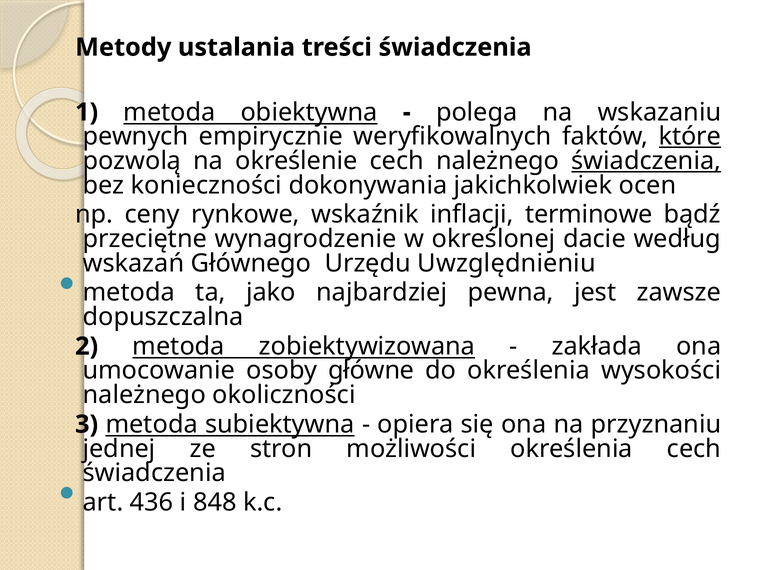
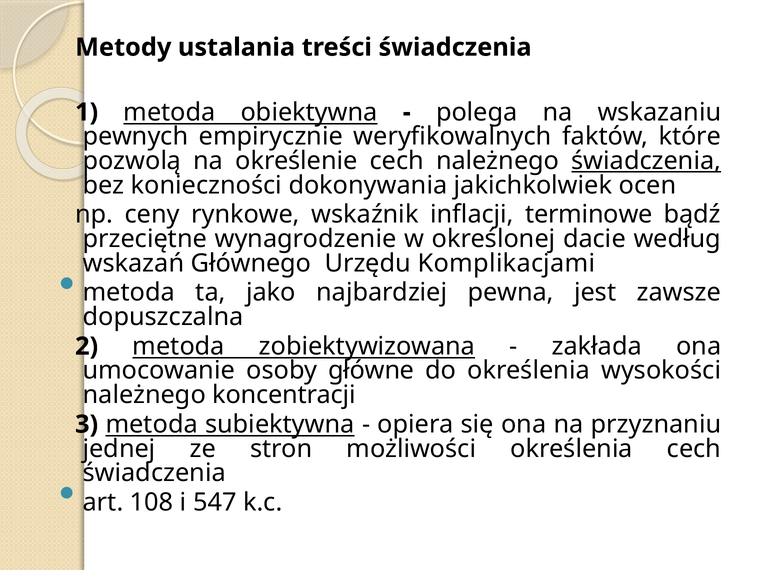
które underline: present -> none (690, 137)
Uwzględnieniu: Uwzględnieniu -> Komplikacjami (507, 263)
okoliczności: okoliczności -> koncentracji (284, 395)
436: 436 -> 108 (152, 502)
848: 848 -> 547 (215, 502)
